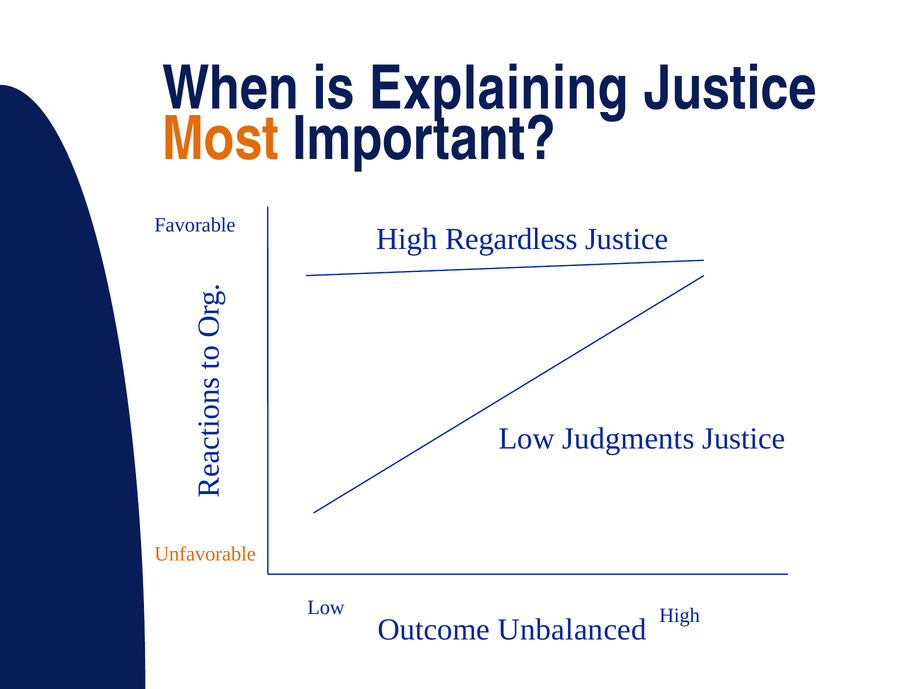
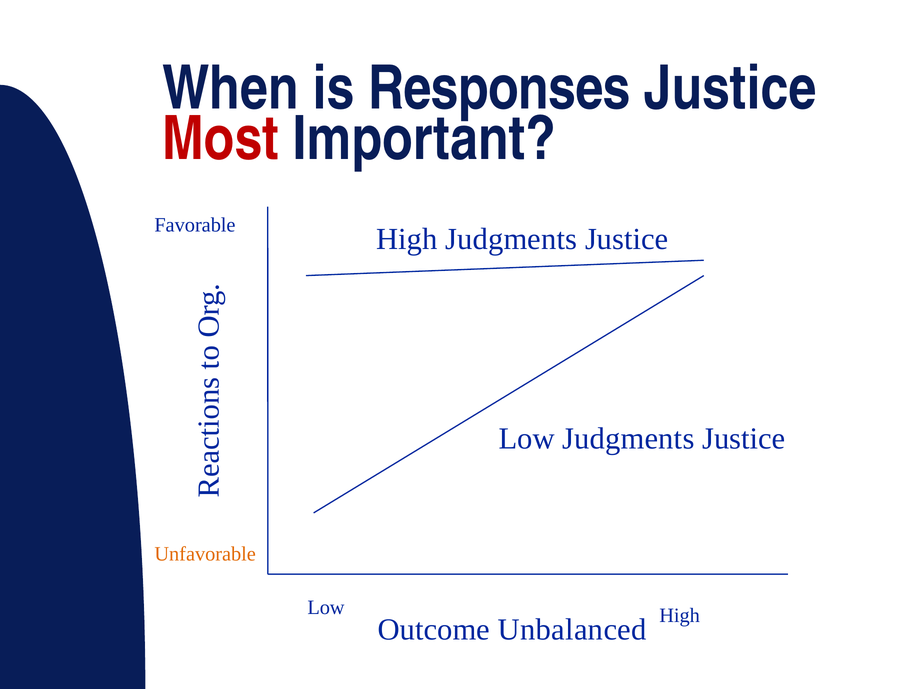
Explaining: Explaining -> Responses (499, 88)
Most colour: orange -> red (221, 139)
High Regardless: Regardless -> Judgments (511, 239)
